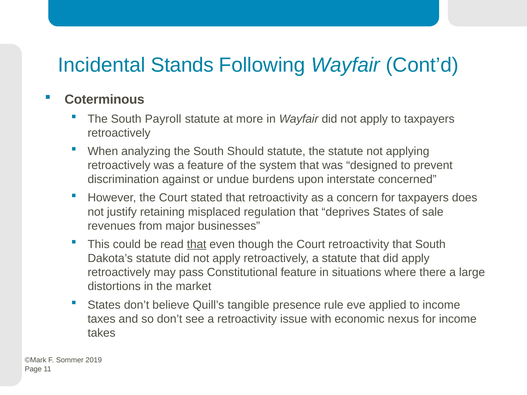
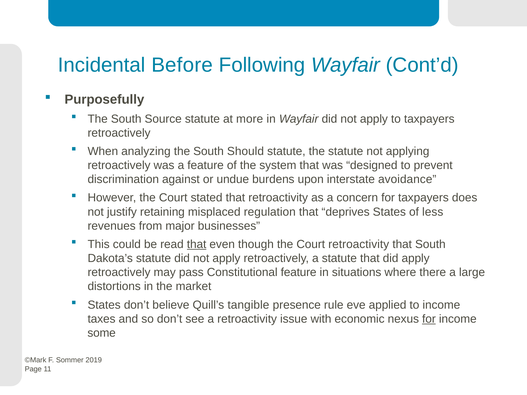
Stands: Stands -> Before (182, 65)
Coterminous: Coterminous -> Purposefully (104, 100)
Payroll: Payroll -> Source (163, 119)
concerned: concerned -> avoidance (407, 179)
sale: sale -> less (433, 212)
for underline: none -> present (429, 319)
takes: takes -> some (102, 333)
